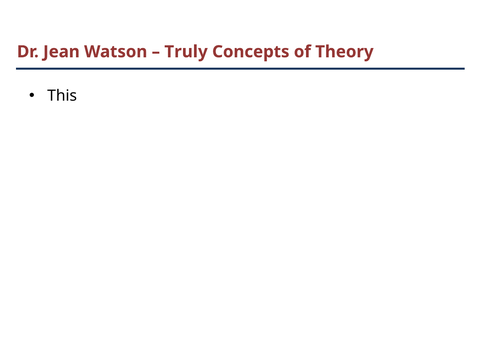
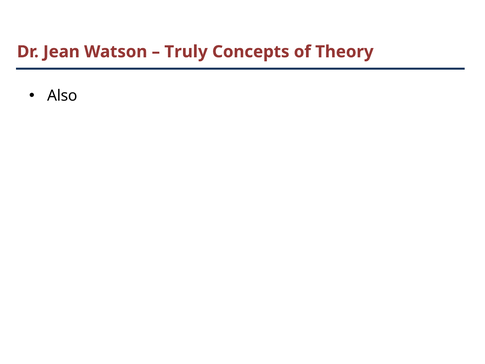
This: This -> Also (62, 96)
